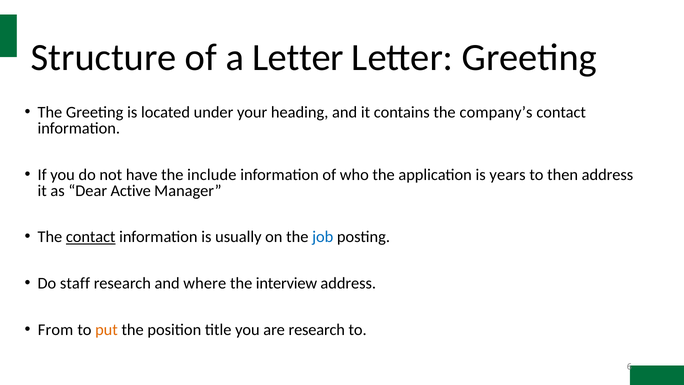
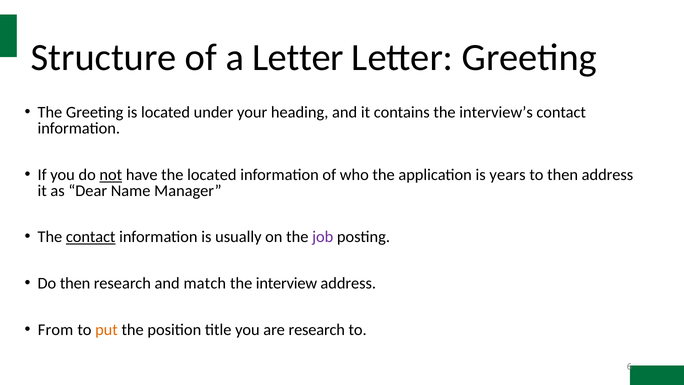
company’s: company’s -> interview’s (496, 112)
not underline: none -> present (111, 175)
the include: include -> located (212, 175)
Active: Active -> Name (131, 191)
job colour: blue -> purple (323, 237)
Do staff: staff -> then (75, 283)
where: where -> match (205, 283)
